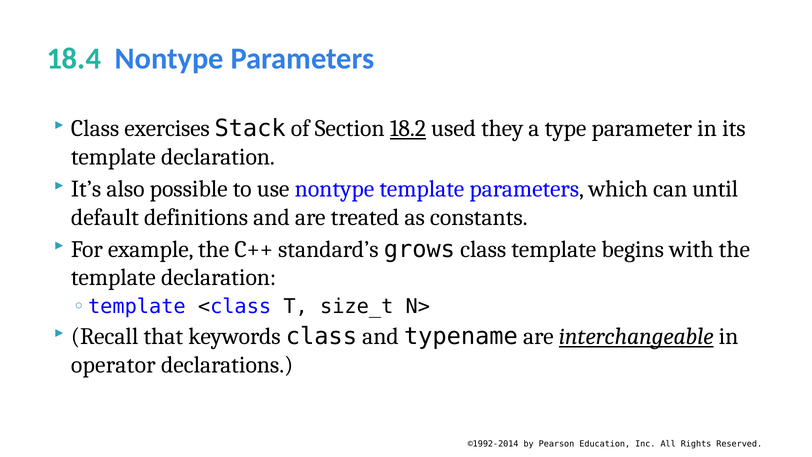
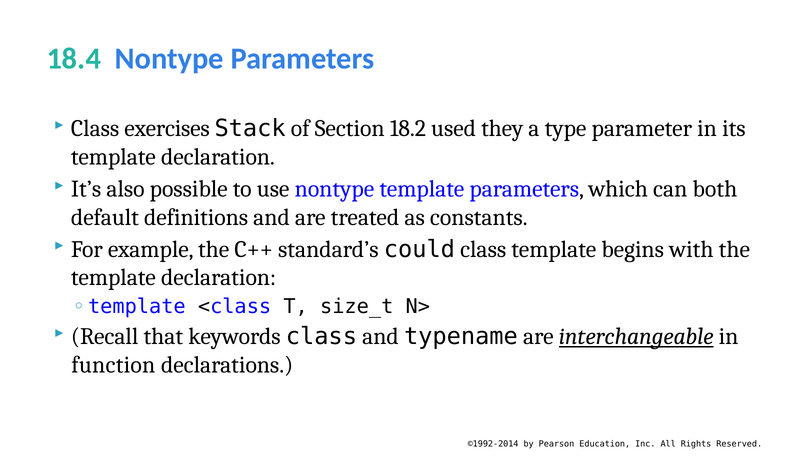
18.2 underline: present -> none (408, 129)
until: until -> both (715, 189)
grows: grows -> could (419, 249)
operator: operator -> function (113, 365)
